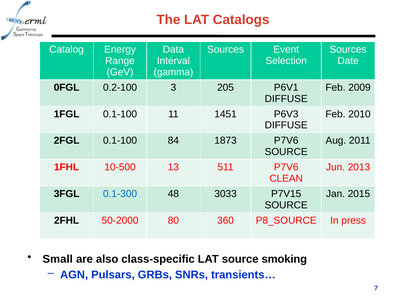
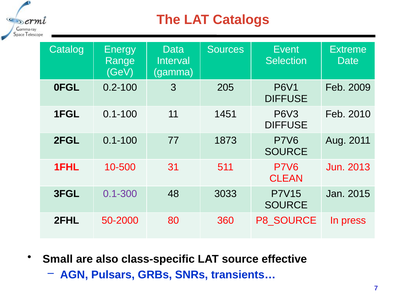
Sources: Sources -> Extreme (348, 50)
84: 84 -> 77 (173, 140)
13: 13 -> 31 (173, 167)
0.1-300 colour: blue -> purple (120, 193)
smoking: smoking -> effective (284, 259)
